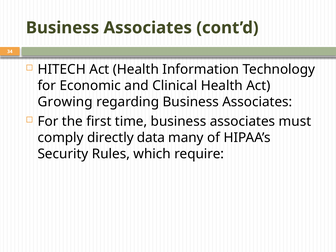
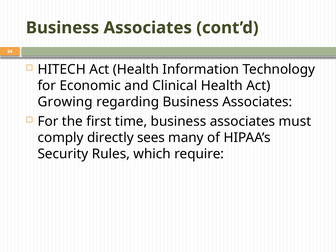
data: data -> sees (151, 138)
